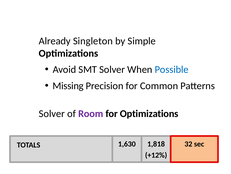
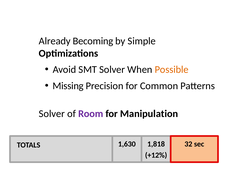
Singleton: Singleton -> Becoming (93, 41)
Possible colour: blue -> orange (172, 69)
for Optimizations: Optimizations -> Manipulation (149, 113)
